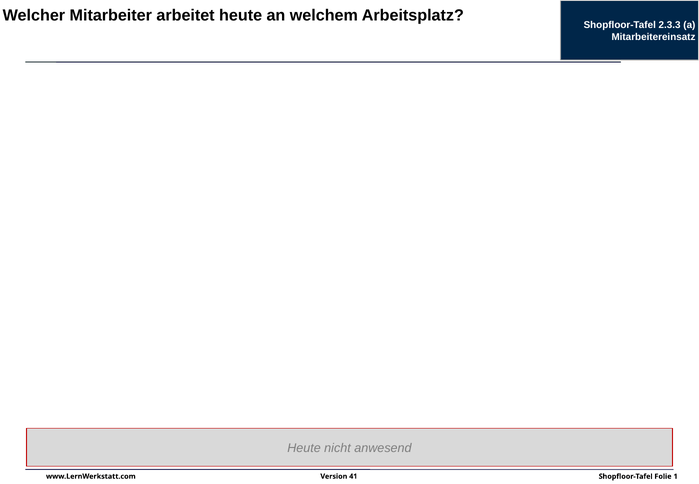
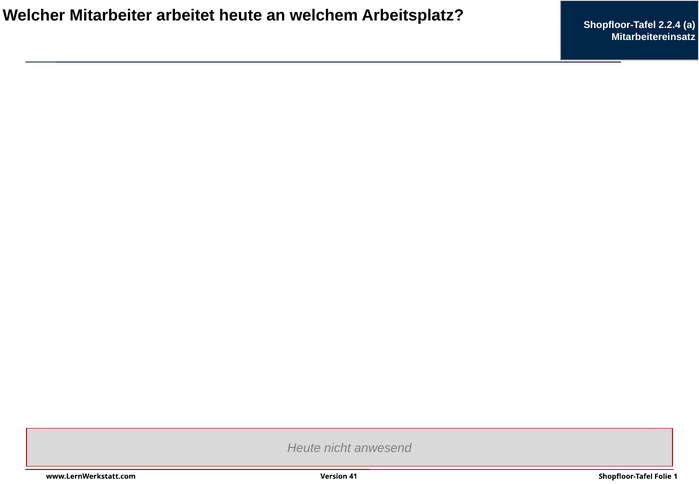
2.3.3: 2.3.3 -> 2.2.4 (670, 25)
